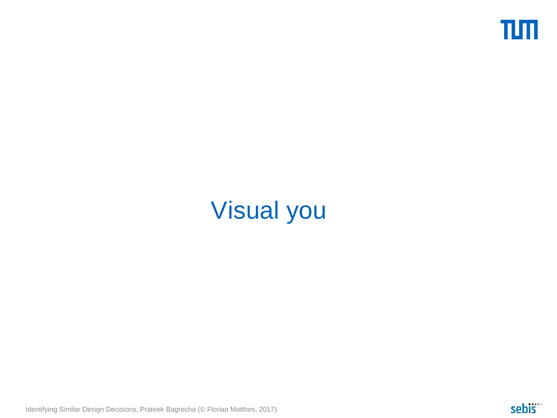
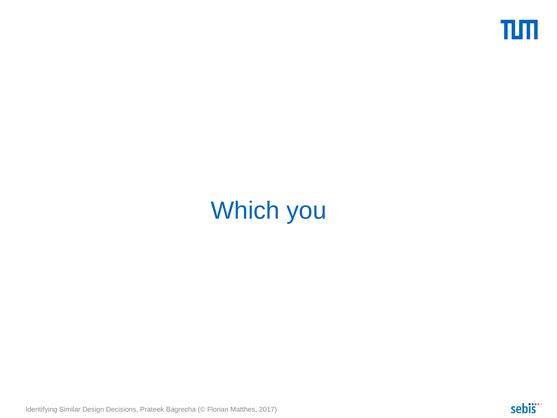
Visual: Visual -> Which (245, 211)
